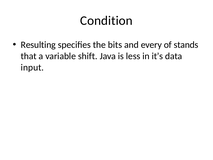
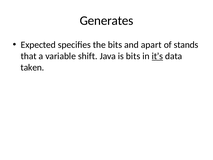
Condition: Condition -> Generates (107, 21)
Resulting: Resulting -> Expected (38, 45)
every: every -> apart (151, 45)
is less: less -> bits (133, 56)
it’s underline: none -> present (157, 56)
input: input -> taken (32, 67)
